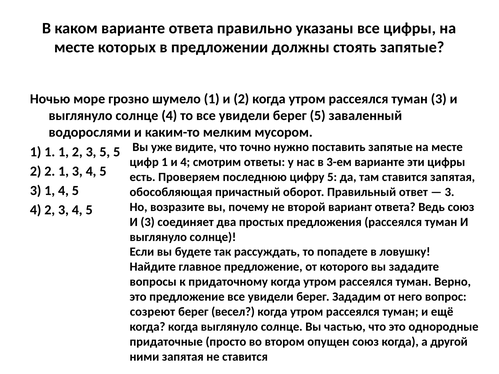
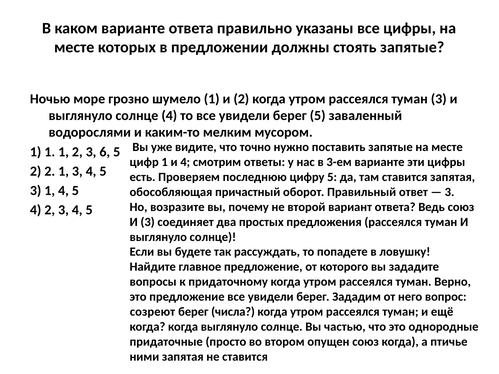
3 5: 5 -> 6 (105, 152)
весел: весел -> числа (233, 312)
другой: другой -> птичье (449, 342)
